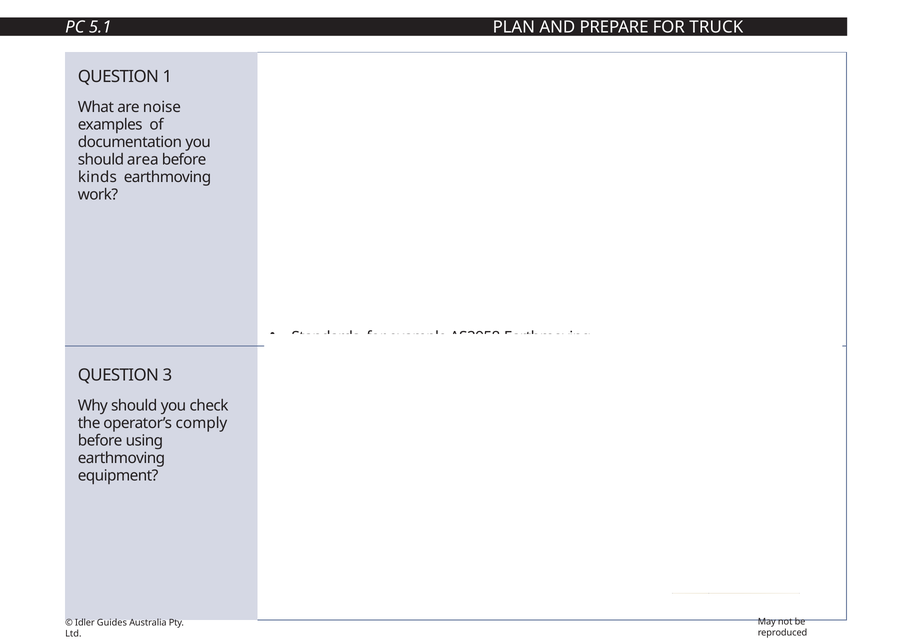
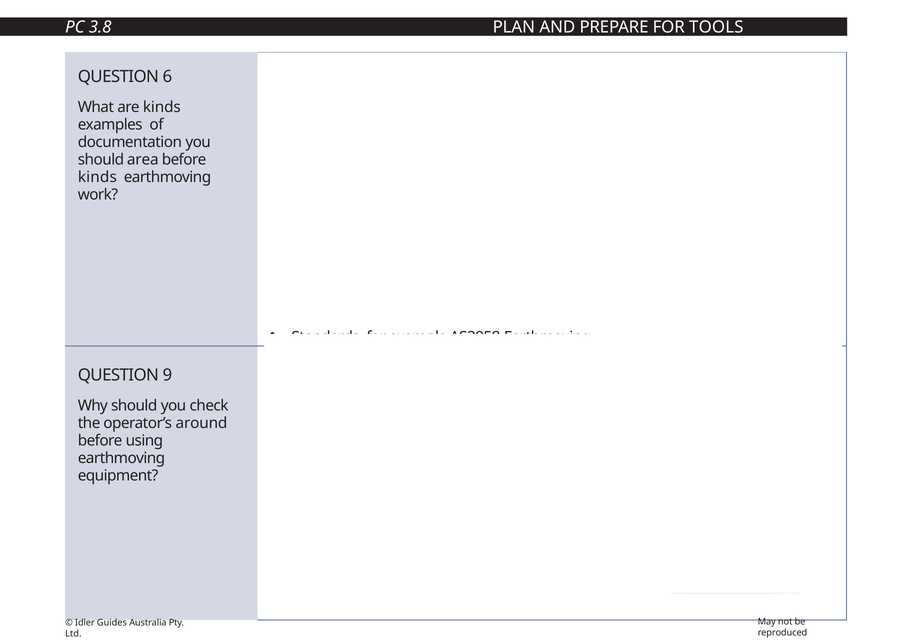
5.1: 5.1 -> 3.8 (100, 27)
TRUCK: TRUCK -> TOOLS (716, 27)
1: 1 -> 6 (167, 77)
are noise: noise -> kinds (162, 107)
3: 3 -> 9 (167, 375)
comply: comply -> around (201, 423)
